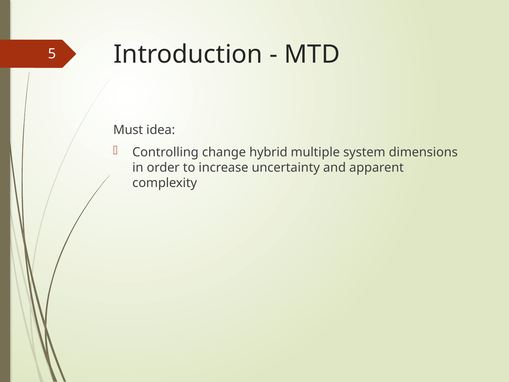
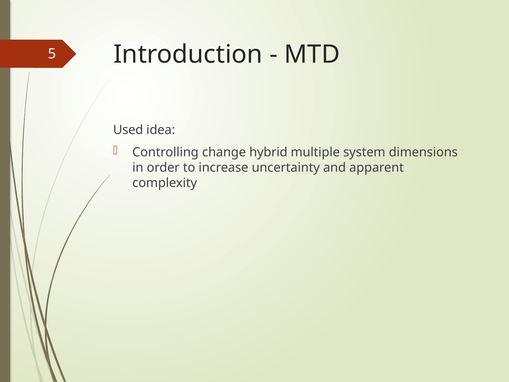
Must: Must -> Used (128, 130)
